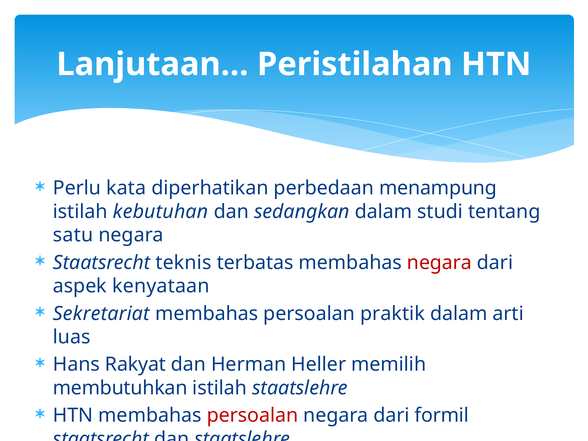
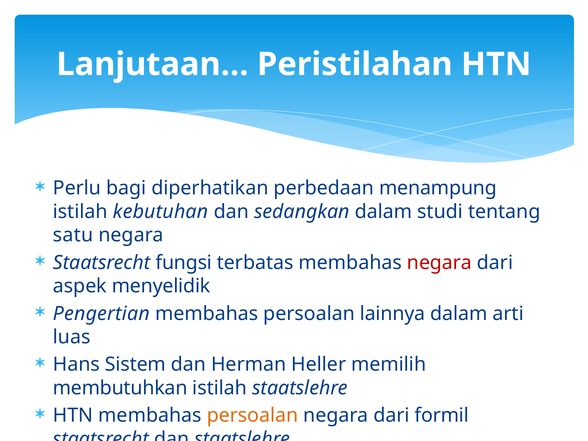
kata: kata -> bagi (126, 188)
teknis: teknis -> fungsi (184, 263)
kenyataan: kenyataan -> menyelidik (161, 286)
Sekretariat: Sekretariat -> Pengertian (101, 314)
praktik: praktik -> lainnya (393, 314)
Rakyat: Rakyat -> Sistem (135, 365)
persoalan colour: red -> orange (252, 415)
